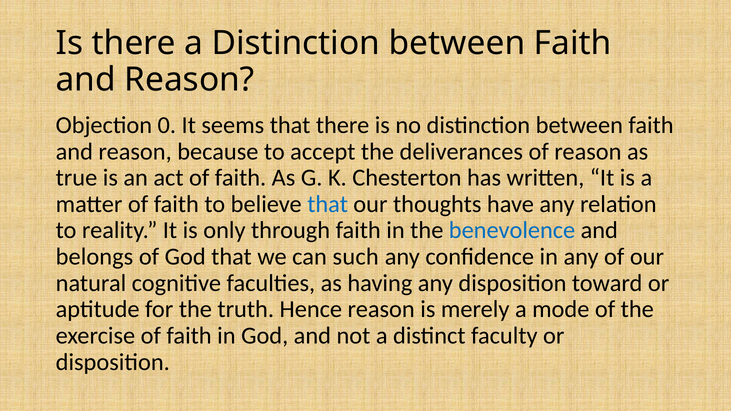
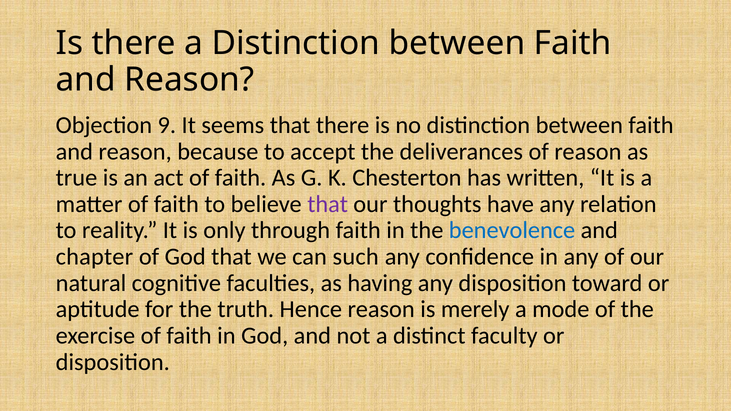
0: 0 -> 9 (167, 125)
that colour: blue -> purple (328, 204)
belongs: belongs -> chapter (94, 257)
